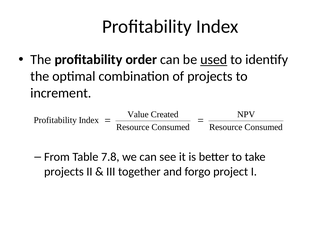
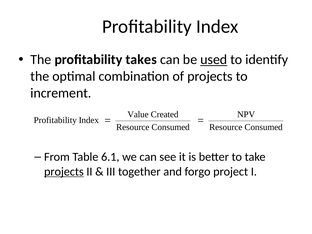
order: order -> takes (141, 60)
7.8: 7.8 -> 6.1 (110, 157)
projects underline: none -> present (64, 172)
